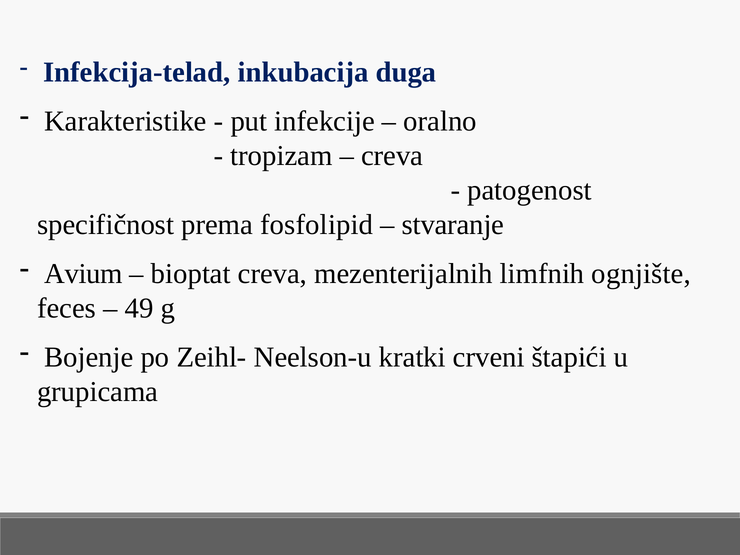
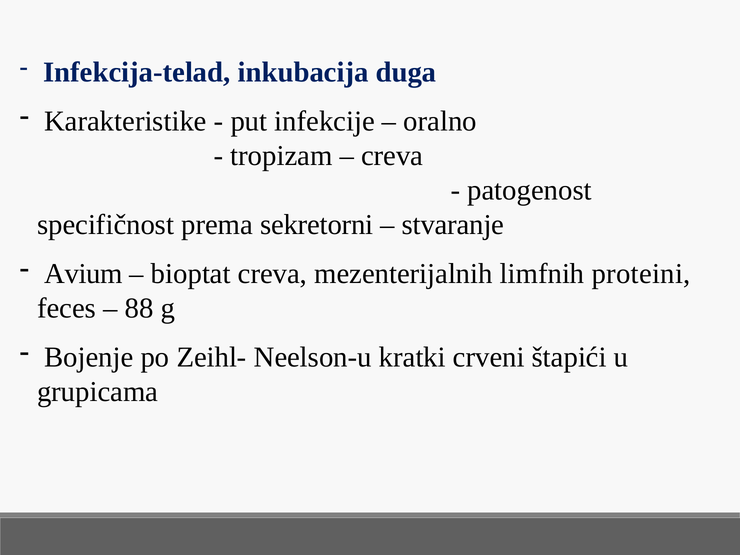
fosfolipid: fosfolipid -> sekretorni (317, 225)
ognjište: ognjište -> proteini (641, 274)
49: 49 -> 88 (139, 308)
